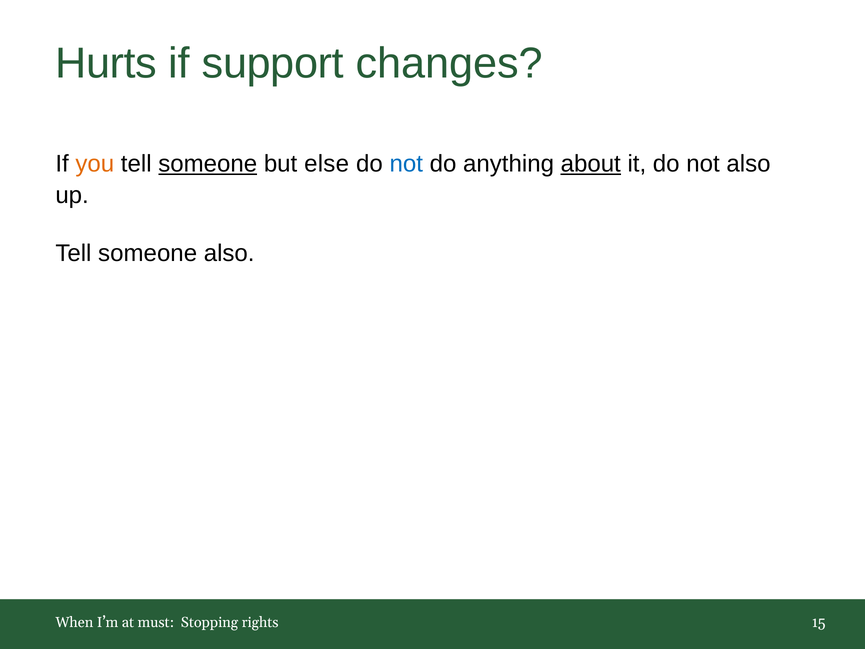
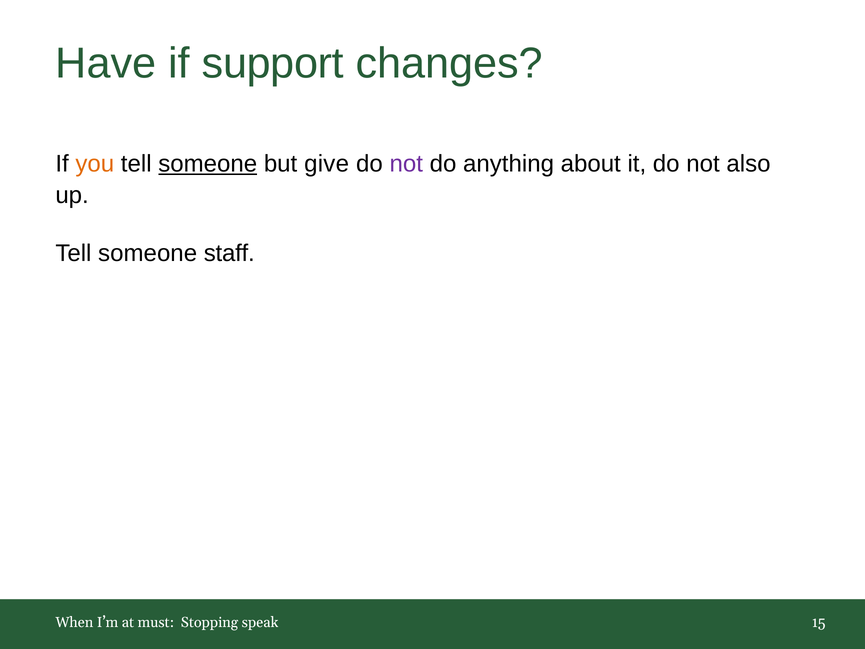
Hurts: Hurts -> Have (106, 64)
else: else -> give (327, 164)
not colour: blue -> purple (406, 164)
about underline: present -> none (591, 164)
someone also: also -> staff (229, 253)
rights: rights -> speak (260, 622)
